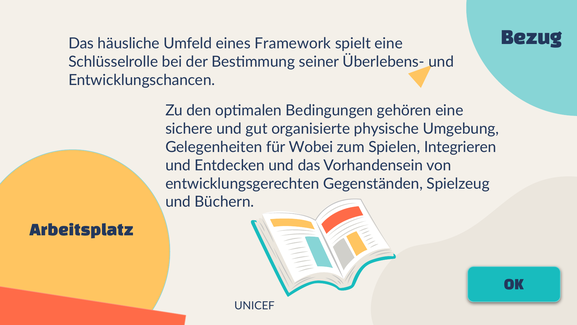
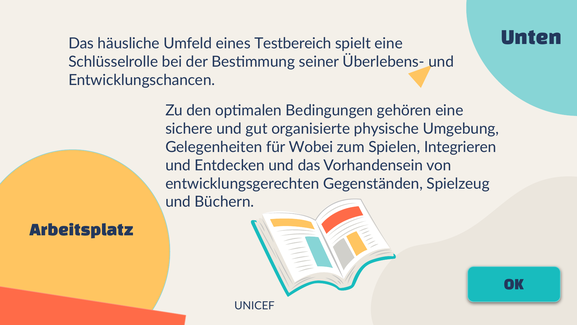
Bezug: Bezug -> Unten (531, 38)
Framework: Framework -> Testbereich (293, 43)
